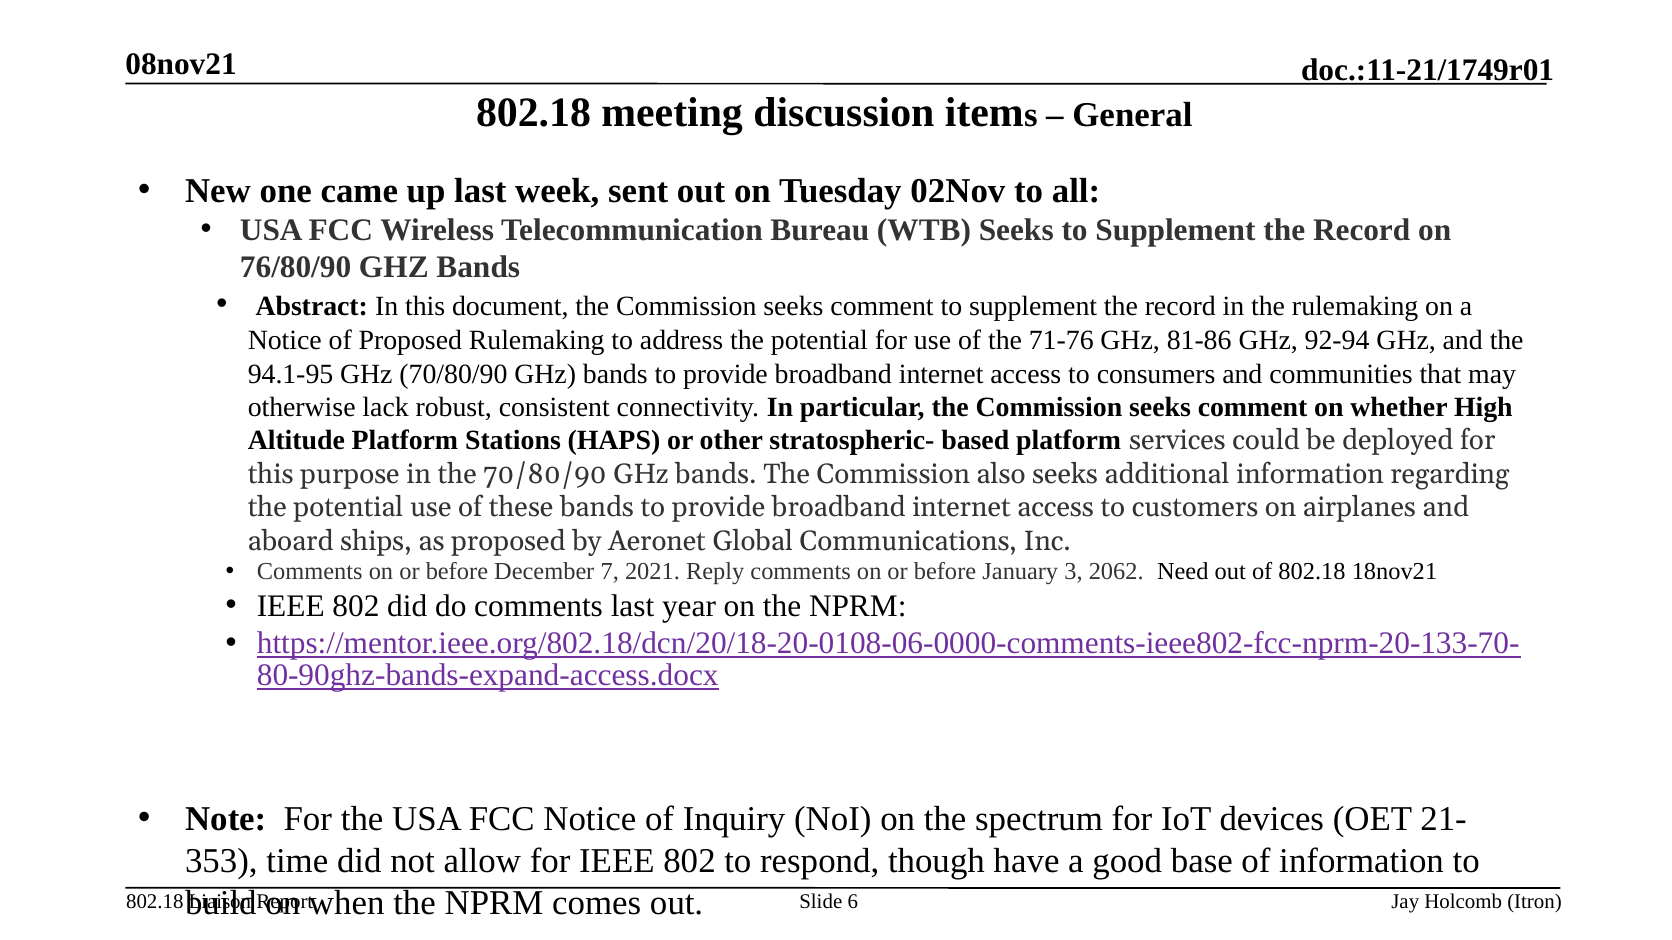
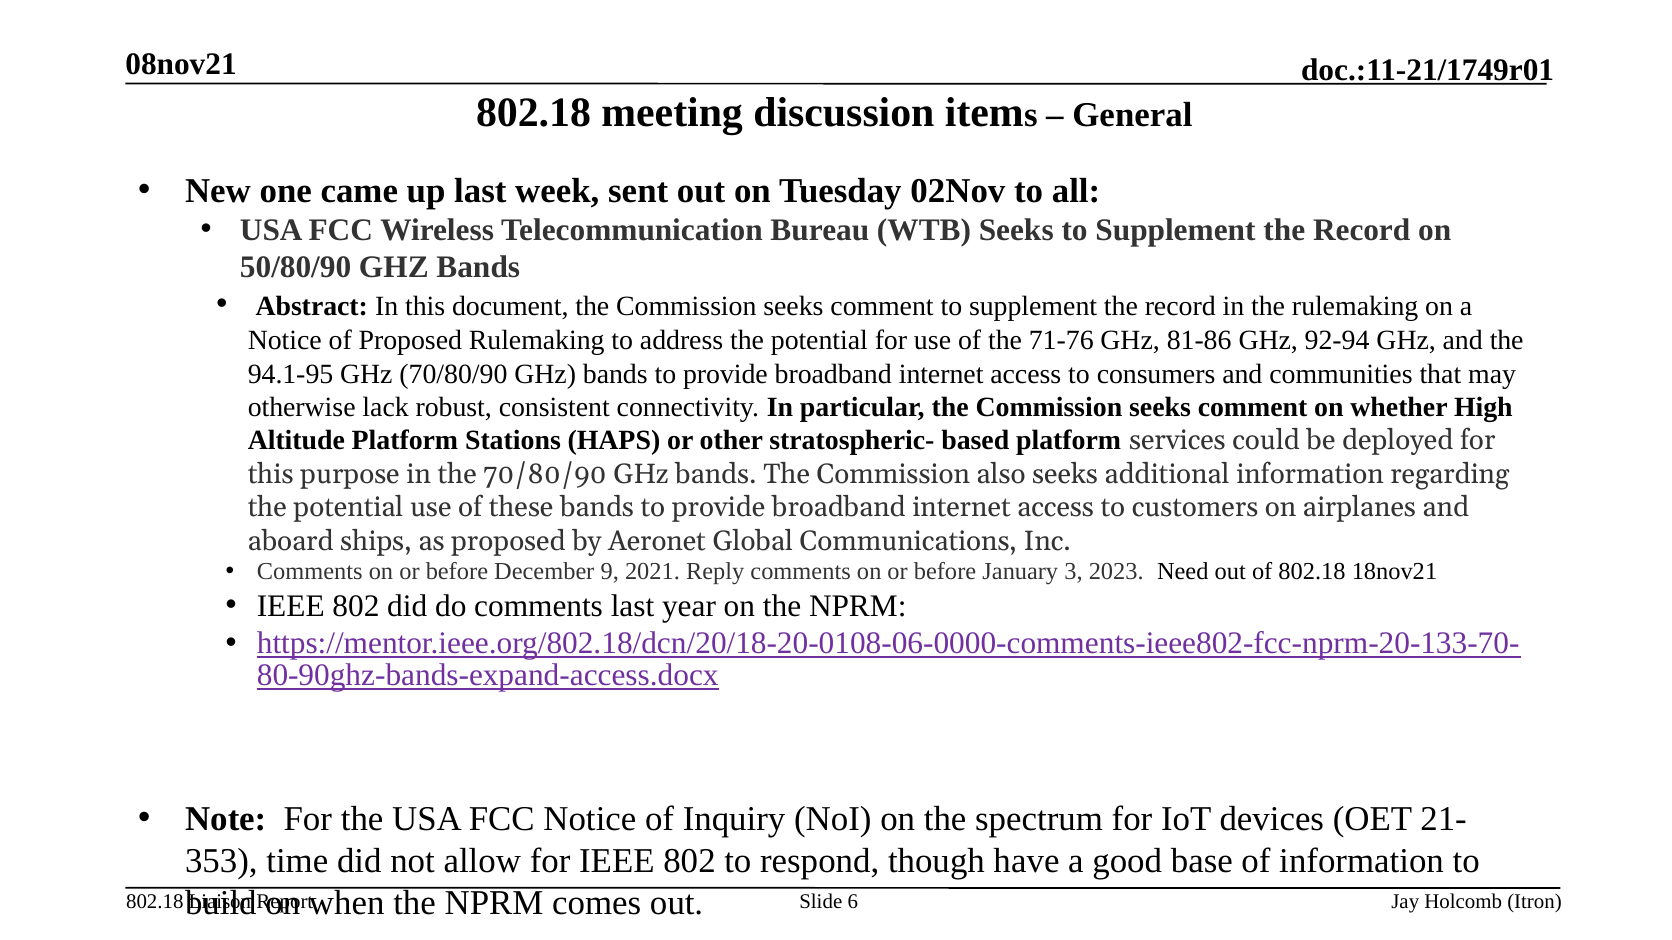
76/80/90: 76/80/90 -> 50/80/90 (296, 268)
7: 7 -> 9 (610, 572)
2062: 2062 -> 2023 (1116, 572)
